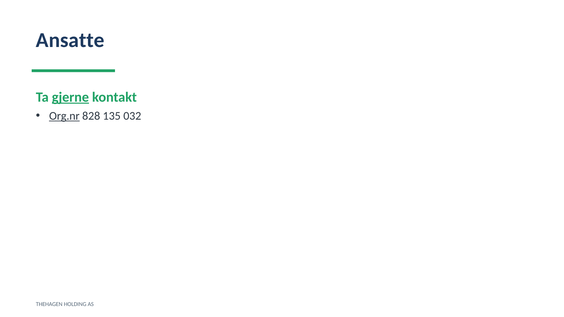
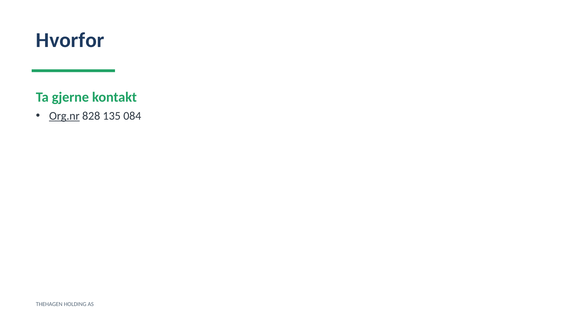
Ansatte: Ansatte -> Hvorfor (70, 40)
gjerne underline: present -> none (70, 97)
032: 032 -> 084 (132, 116)
